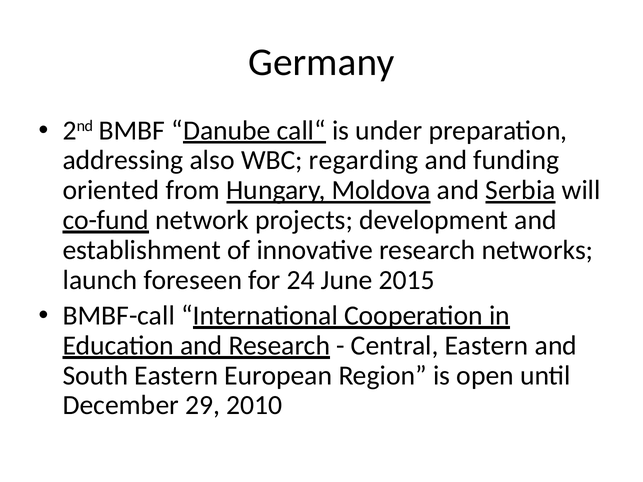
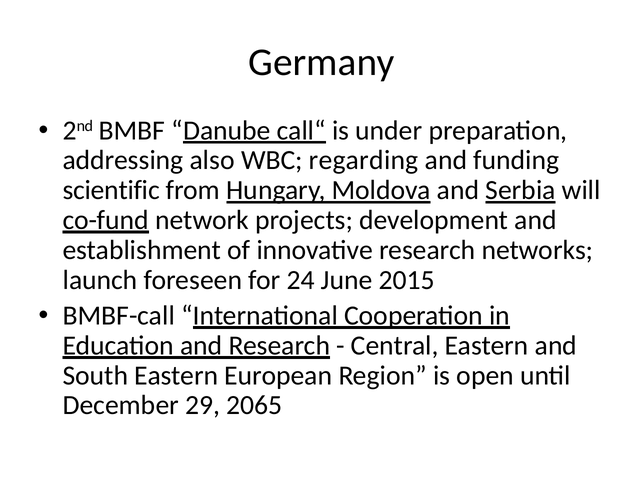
oriented: oriented -> scientific (111, 190)
2010: 2010 -> 2065 (254, 406)
